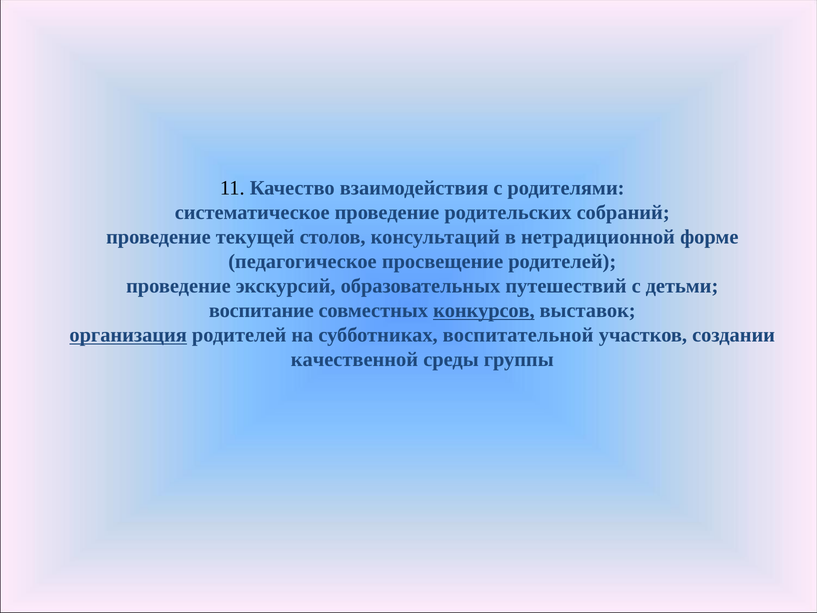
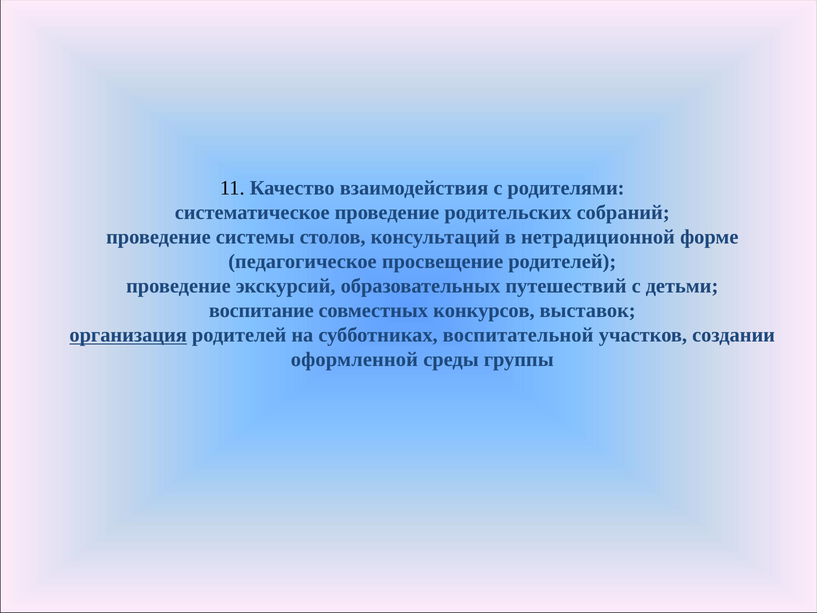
текущей: текущей -> системы (255, 237)
конкурсов underline: present -> none (484, 311)
качественной: качественной -> оформленной (354, 360)
